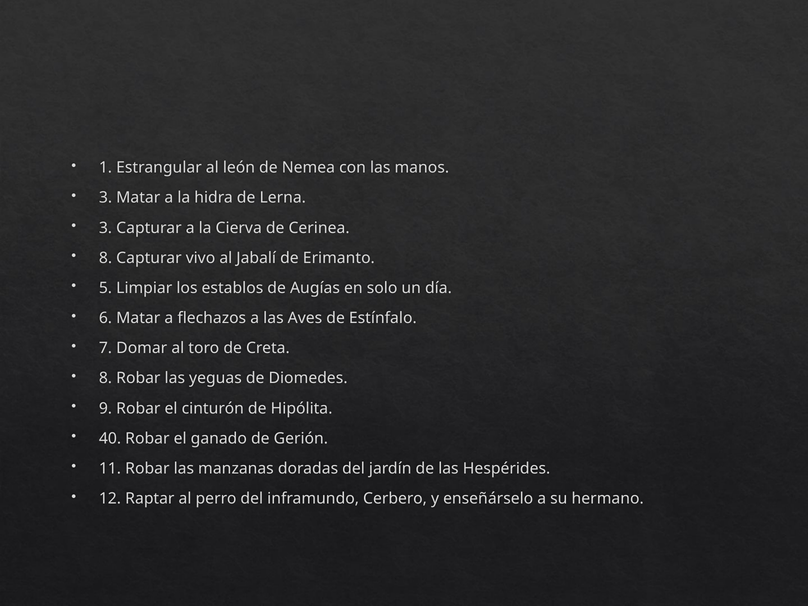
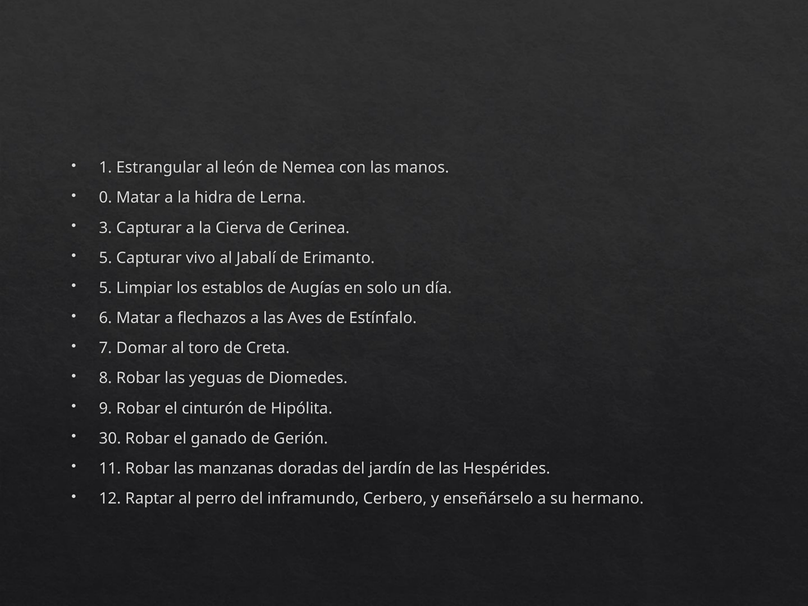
3: 3 -> 0 (106, 198)
8: 8 -> 5 (106, 258)
40: 40 -> 30 (110, 438)
